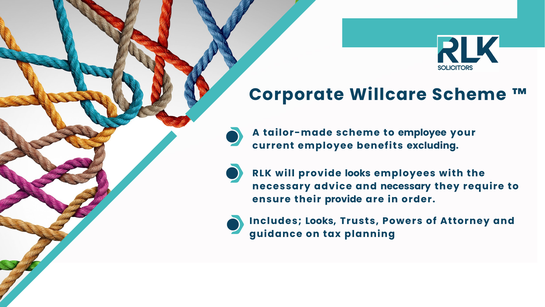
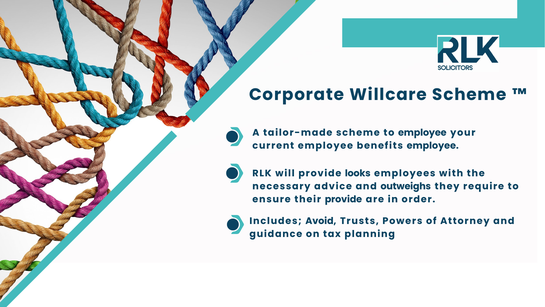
benefits excluding: excluding -> employee (433, 146)
and necessary: necessary -> outweighs (406, 186)
Includes Looks: Looks -> Avoid (321, 221)
